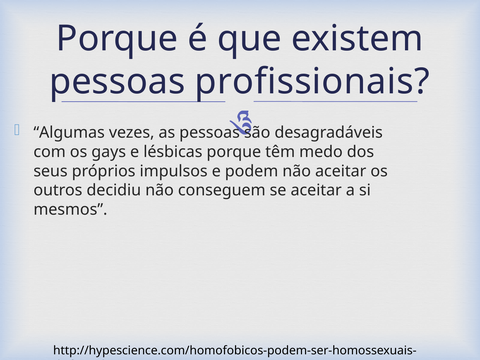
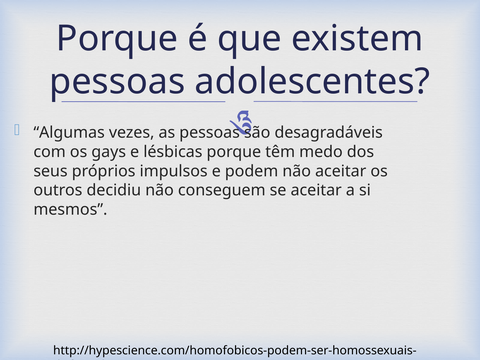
profissionais: profissionais -> adolescentes (312, 82)
